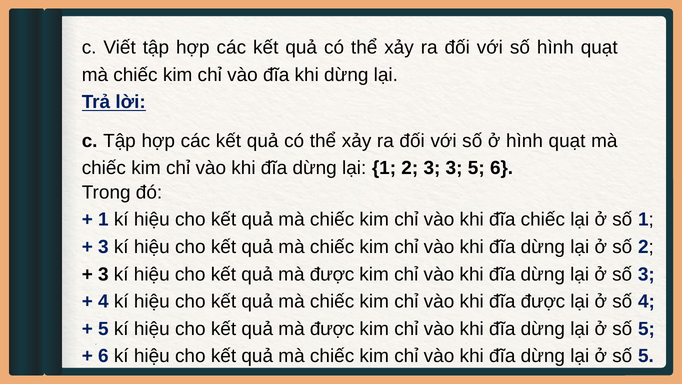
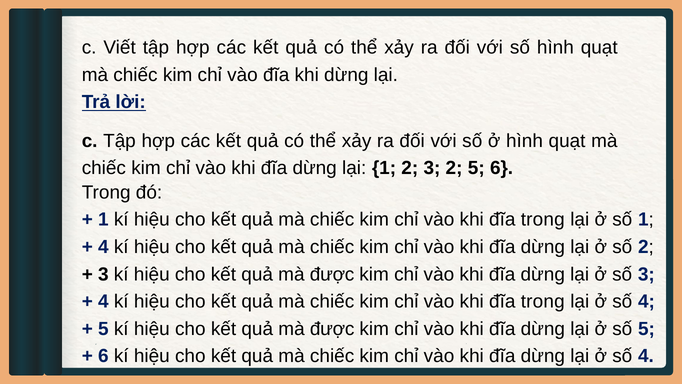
3 3: 3 -> 2 (454, 168)
chiếc: chiếc -> trong (543, 219)
3: 3 -> 4 (103, 247)
được: được -> trong (543, 301)
5: 5 -> 4 (646, 356)
